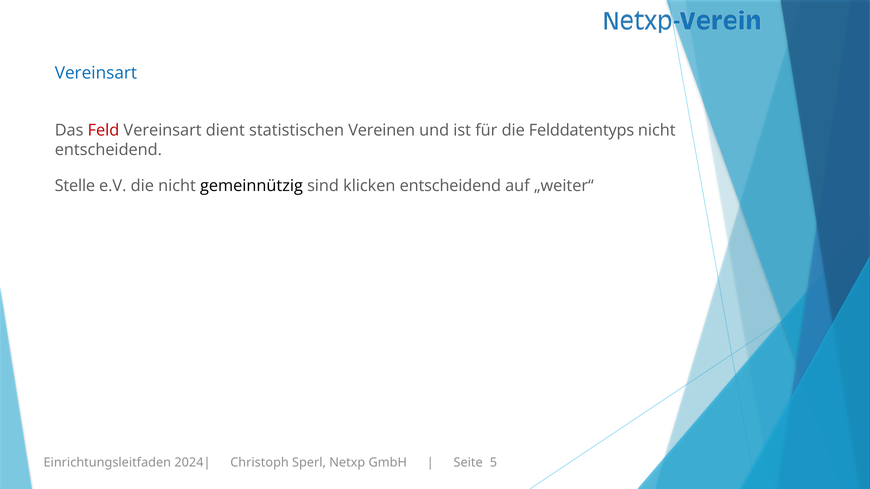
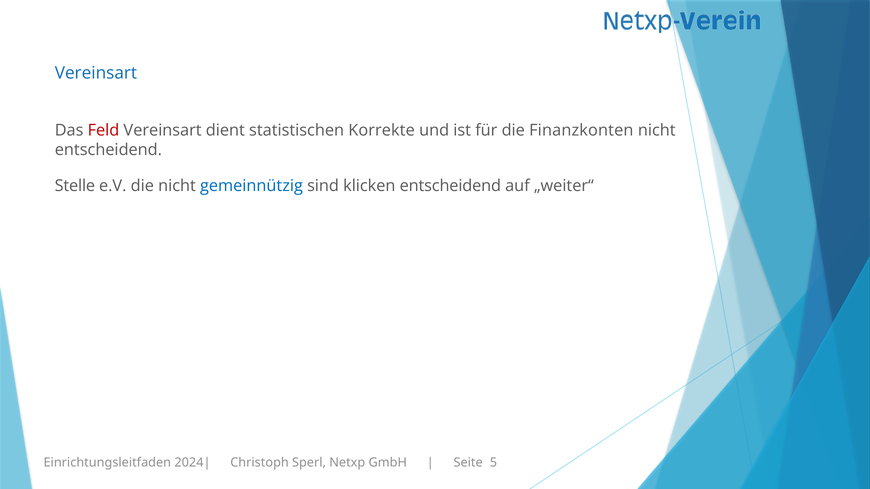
Vereinen: Vereinen -> Korrekte (382, 131)
Felddatentyps: Felddatentyps -> Finanzkonten (581, 131)
gemeinnützig colour: black -> blue (251, 186)
